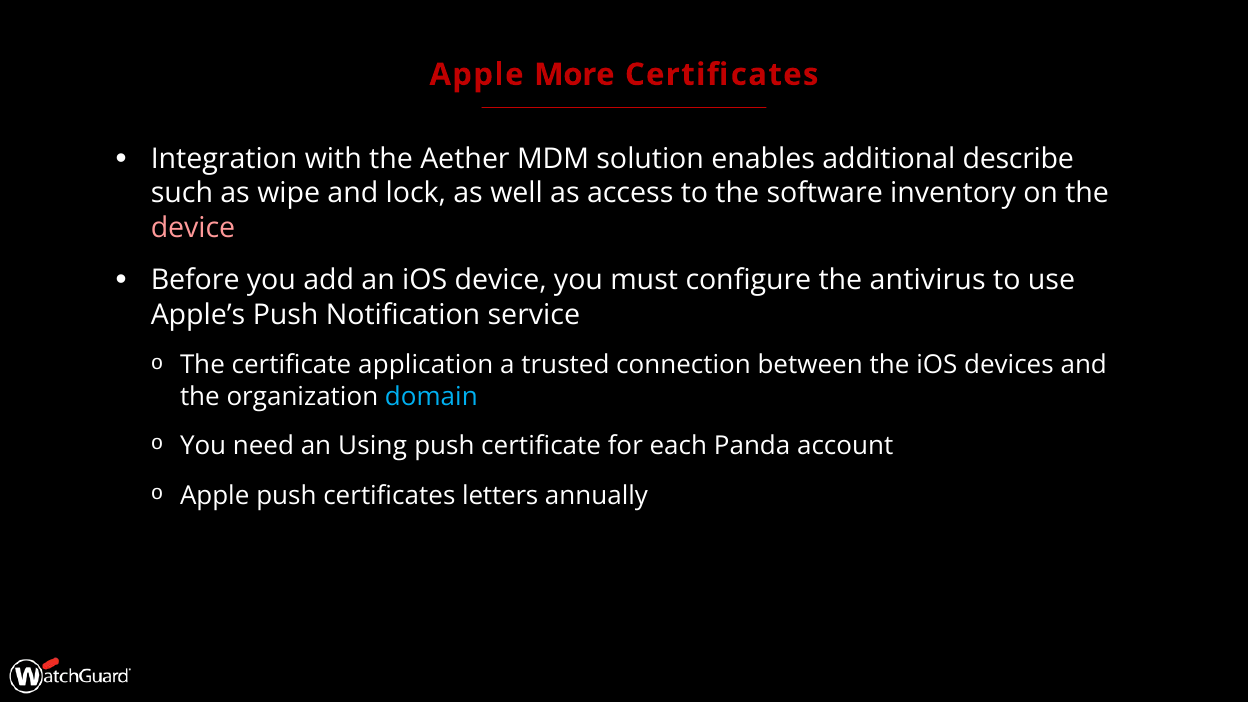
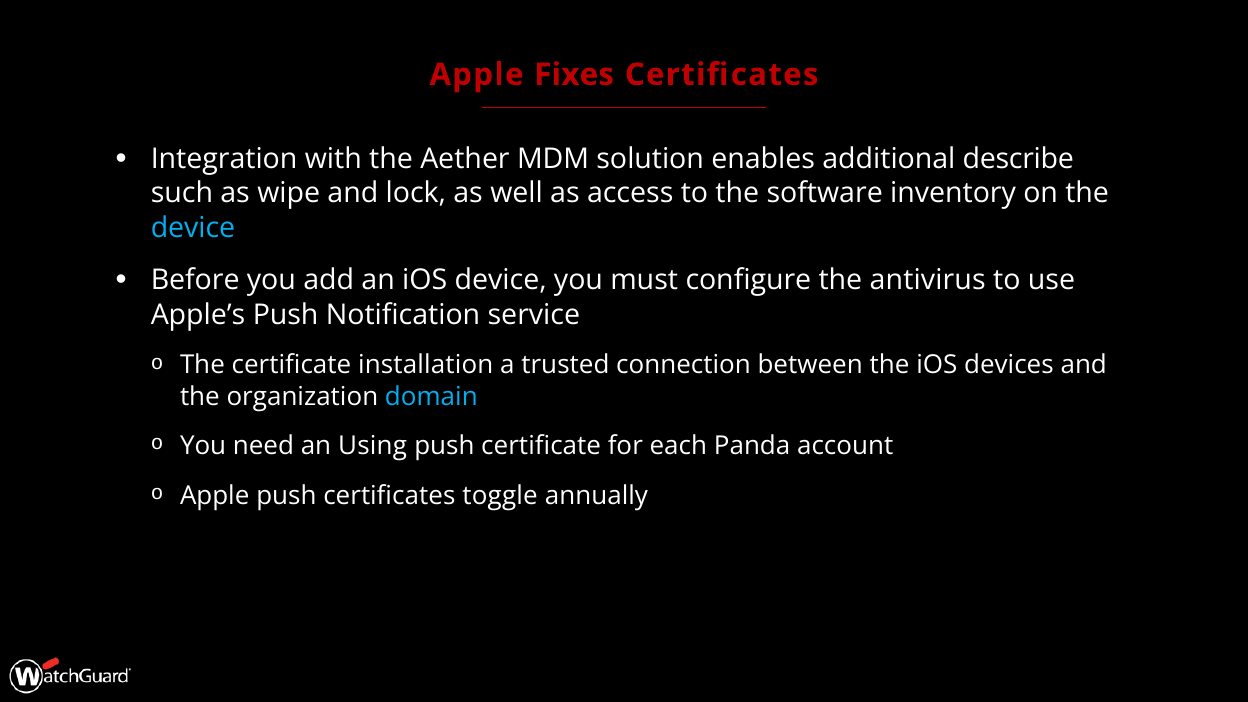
More: More -> Fixes (574, 75)
device colour: pink -> light blue (193, 228)
application: application -> installation (426, 365)
letters: letters -> toggle (500, 495)
